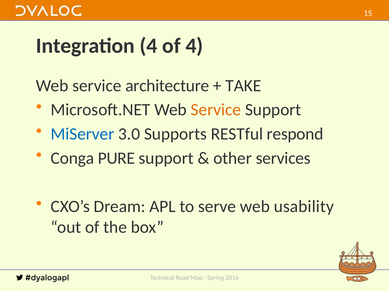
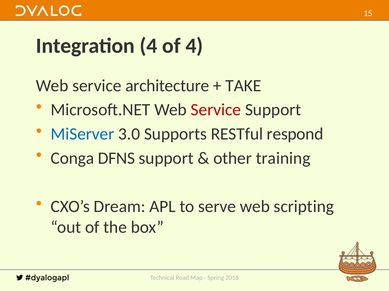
Service colour: orange -> red (216, 110)
PURE: PURE -> DFNS (116, 158)
services: services -> training (283, 158)
usability: usability -> scripting (304, 207)
